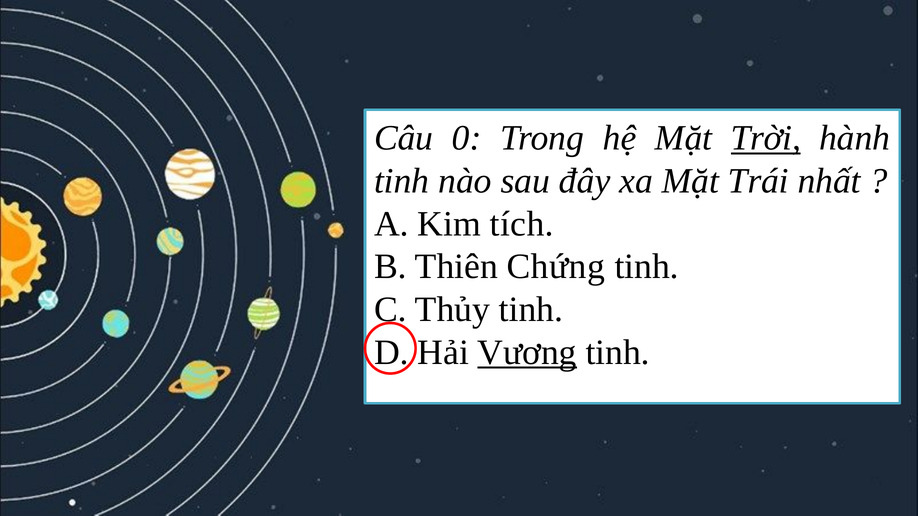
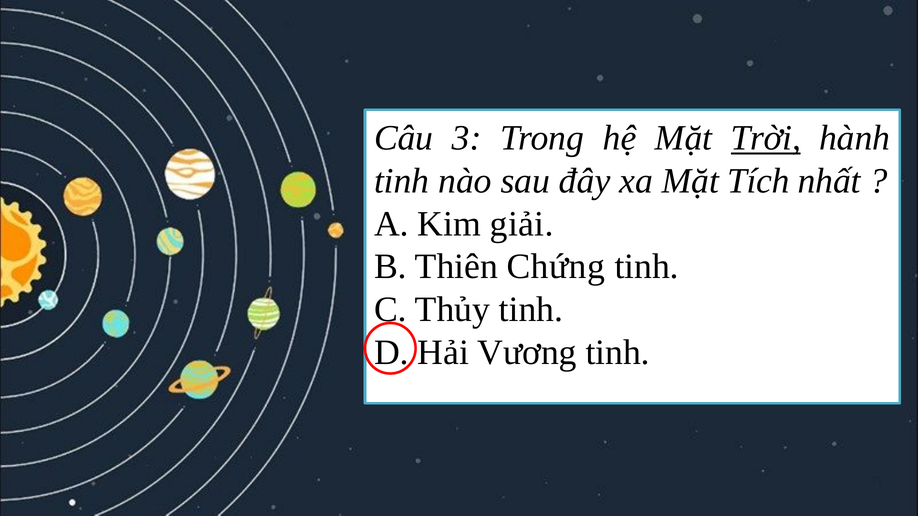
0: 0 -> 3 (467, 138)
Trái: Trái -> Tích (758, 181)
tích: tích -> giải (522, 224)
Vương underline: present -> none (527, 353)
